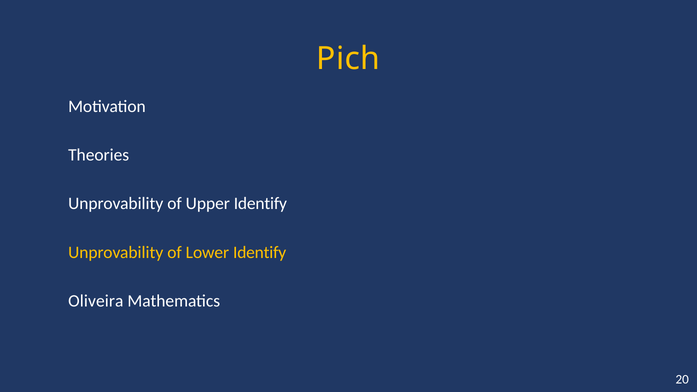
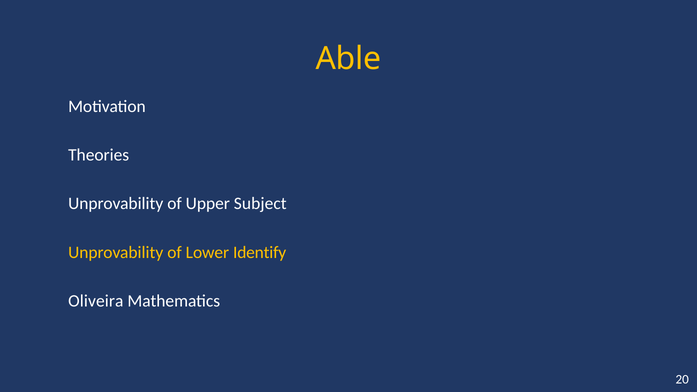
Pich: Pich -> Able (349, 59)
Upper Identify: Identify -> Subject (260, 204)
